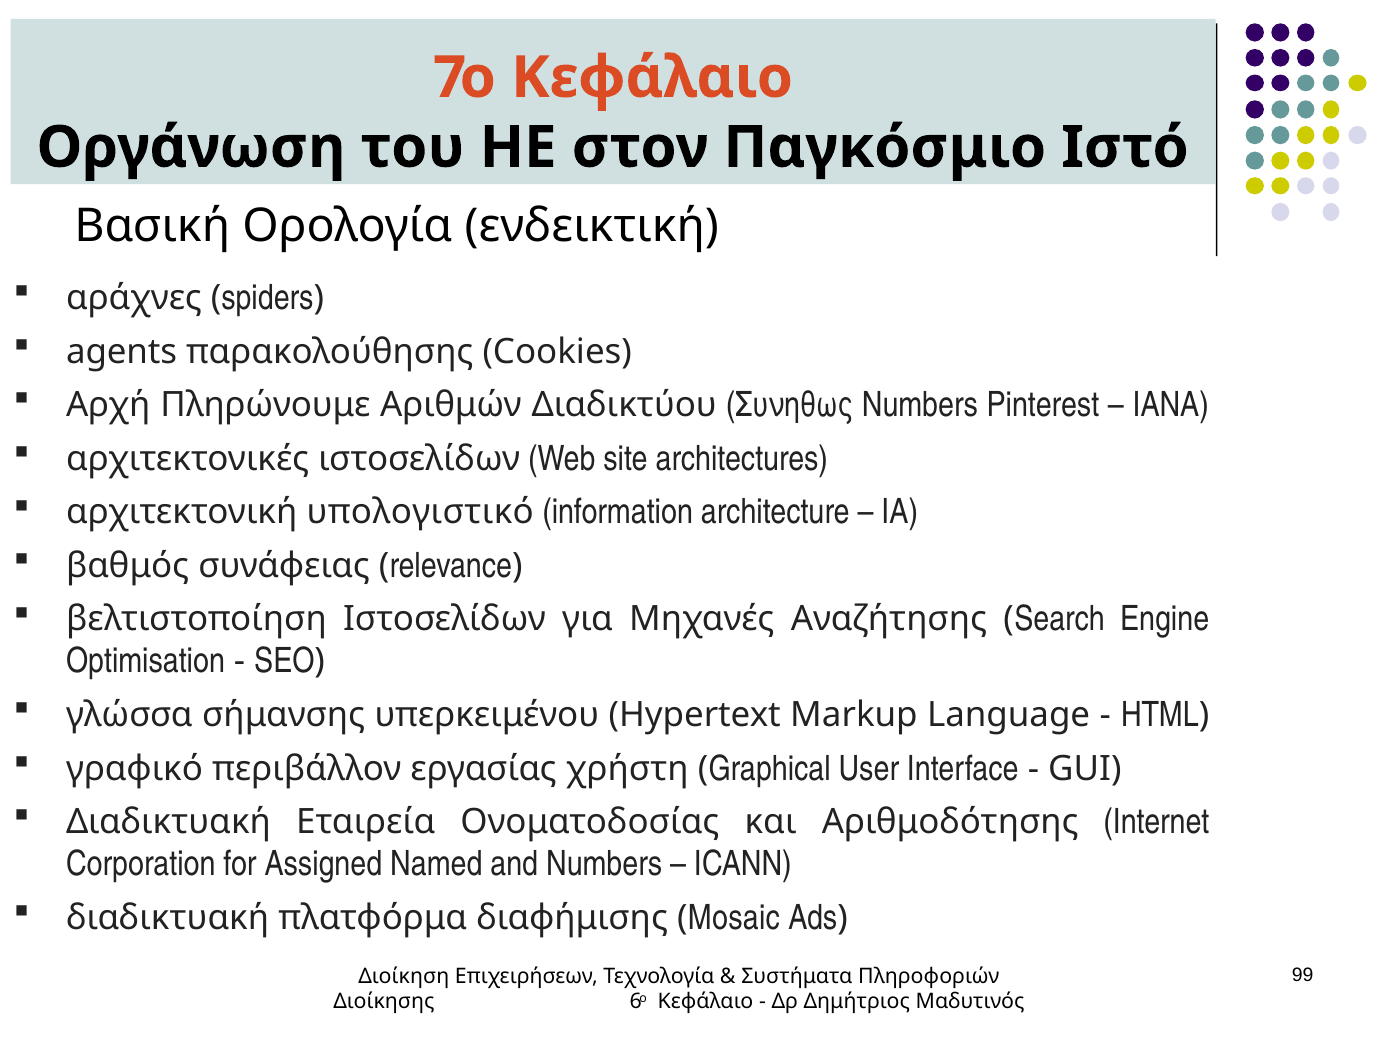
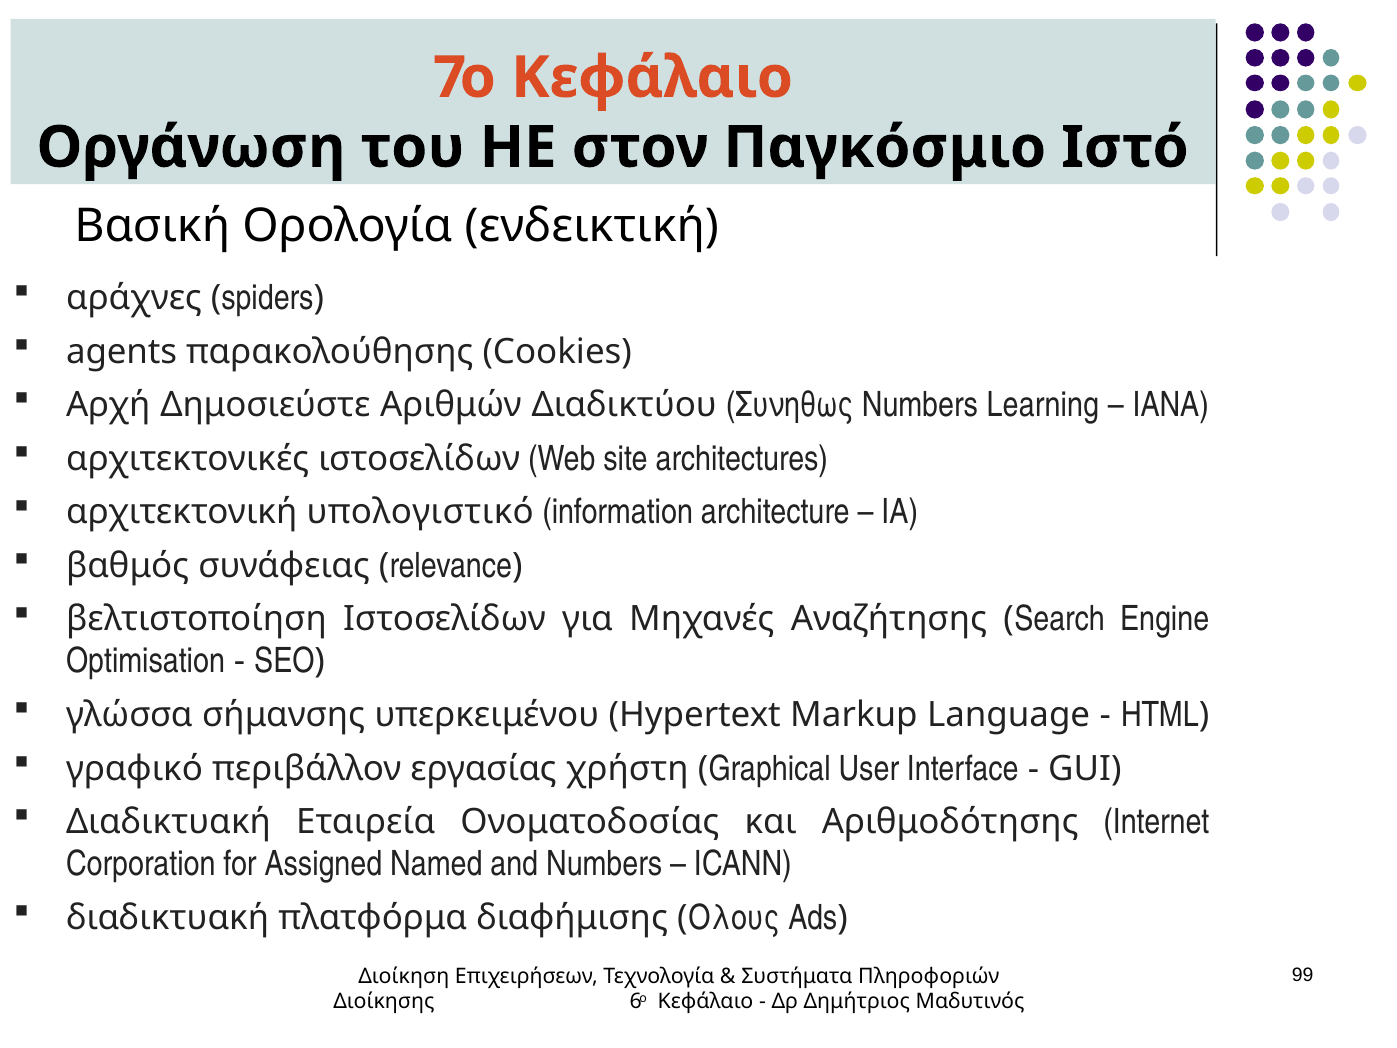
Πληρώνουμε: Πληρώνουμε -> Δημοσιεύστε (265, 405)
Pinterest: Pinterest -> Learning (1043, 405)
Mosaic: Mosaic -> Όλους (734, 917)
